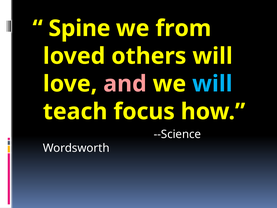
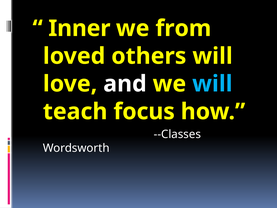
Spine: Spine -> Inner (79, 28)
and colour: pink -> white (125, 84)
--Science: --Science -> --Classes (177, 134)
